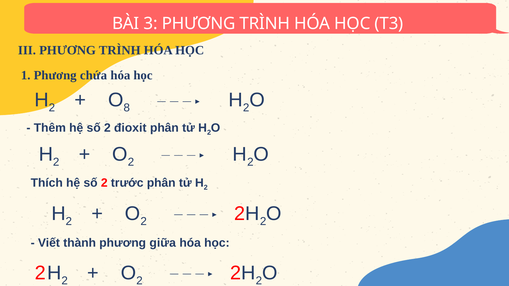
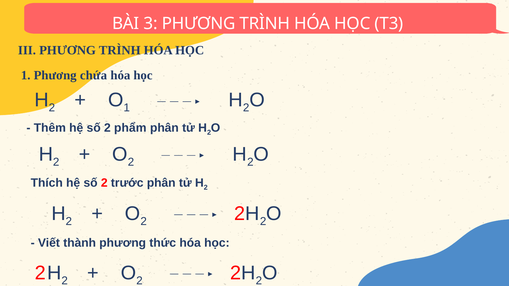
8: 8 -> 1 (127, 108)
đioxit: đioxit -> phẩm (130, 128)
giữa: giữa -> thức (163, 243)
